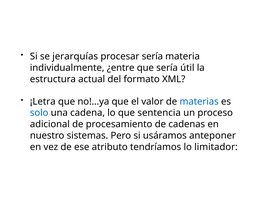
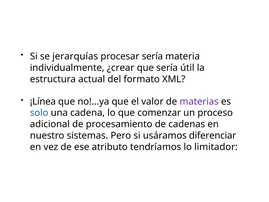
¿entre: ¿entre -> ¿crear (121, 68)
¡Letra: ¡Letra -> ¡Línea (43, 101)
materias colour: blue -> purple (199, 101)
sentencia: sentencia -> comenzar (159, 113)
anteponer: anteponer -> diferenciar (213, 135)
